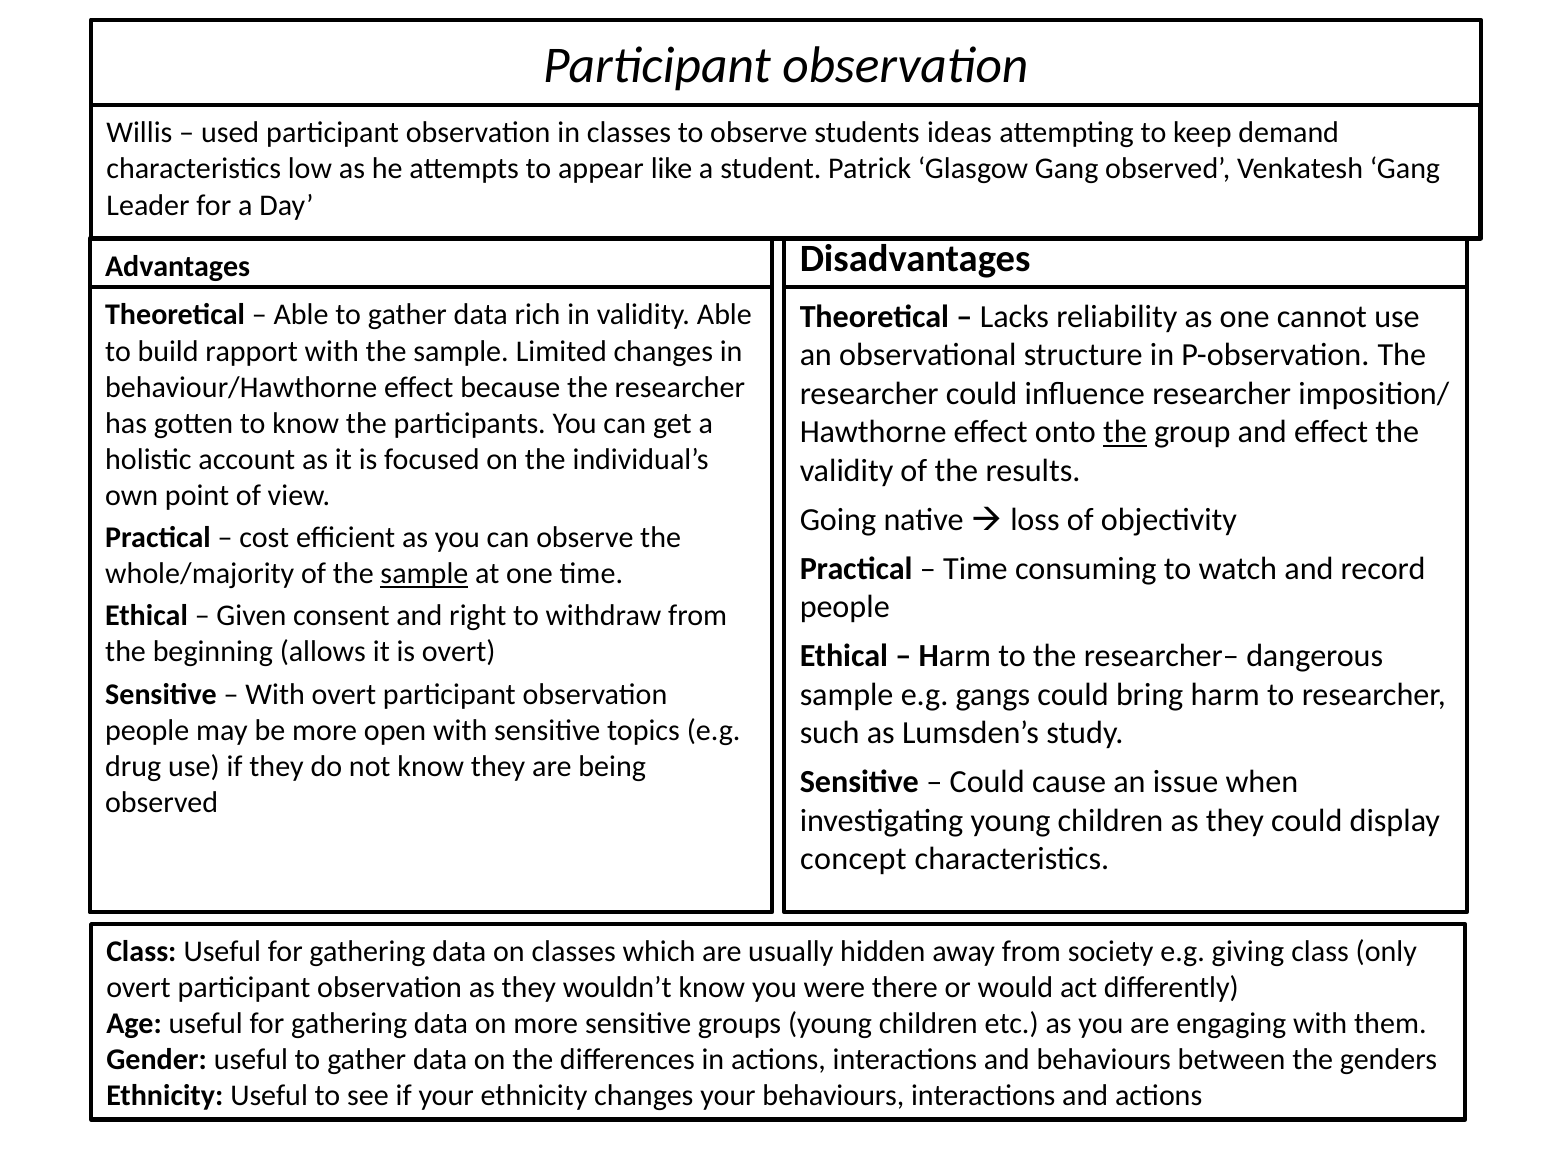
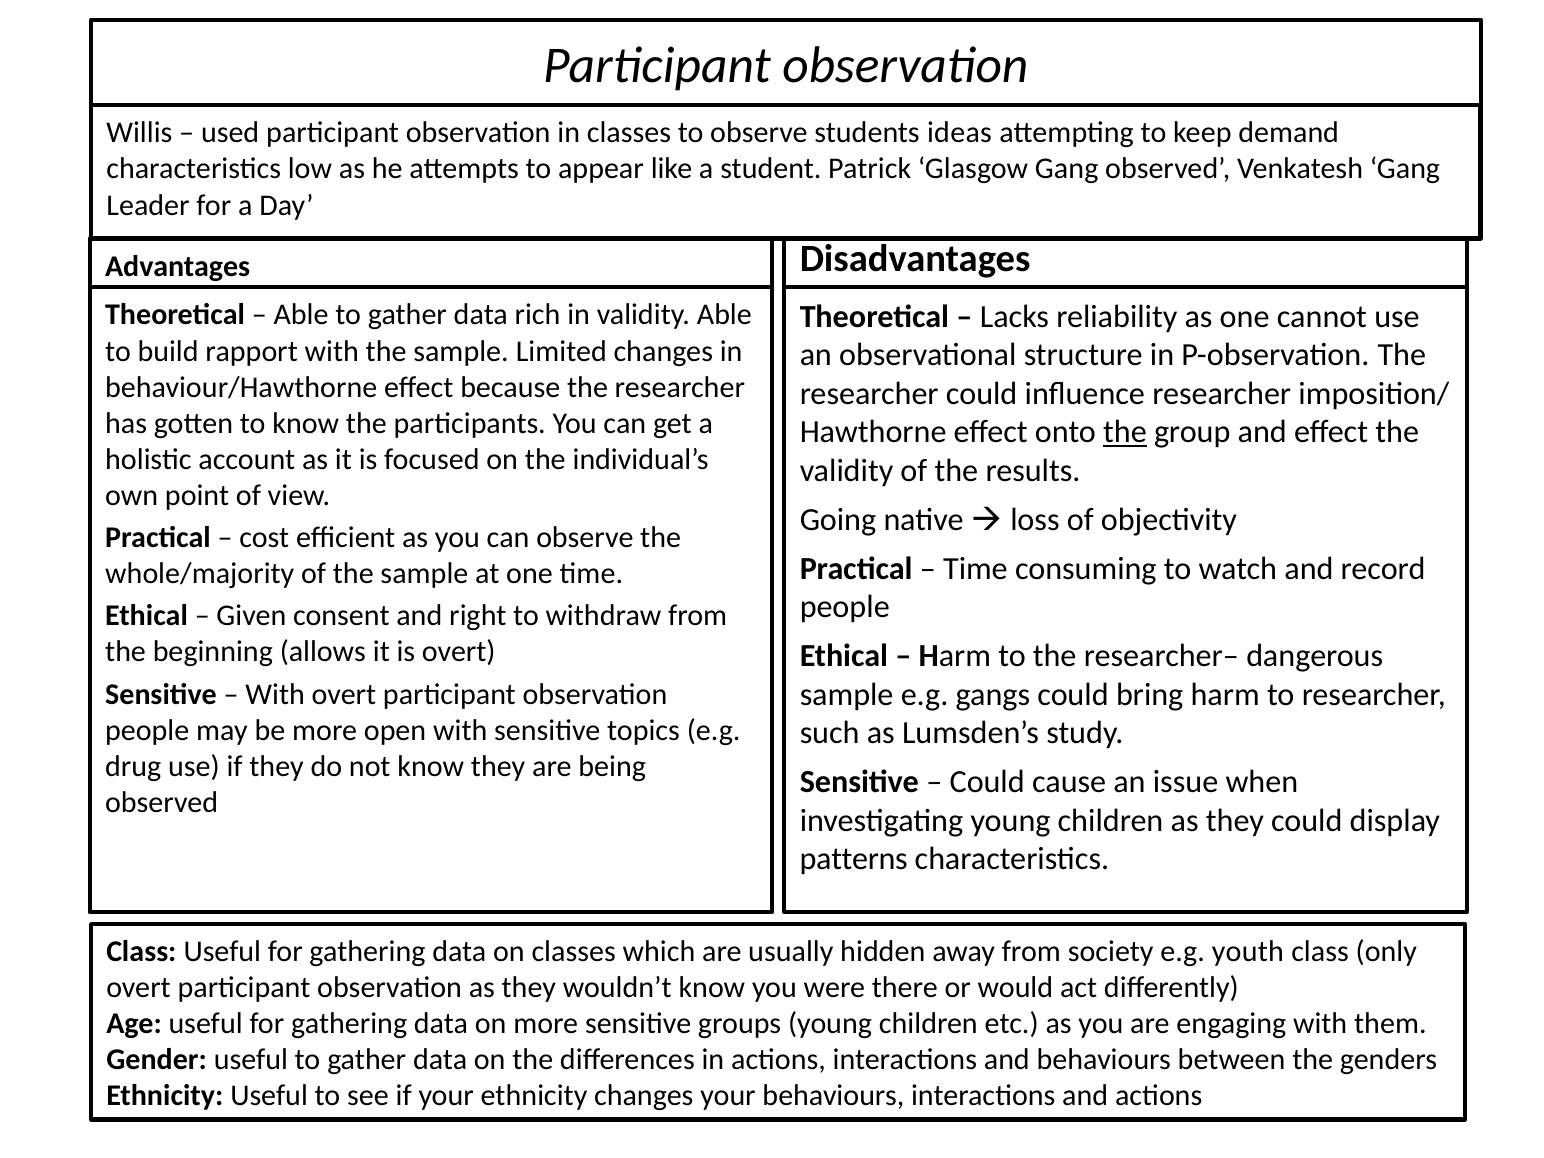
sample underline: present -> none (424, 574)
concept: concept -> patterns (854, 859)
giving: giving -> youth (1248, 952)
